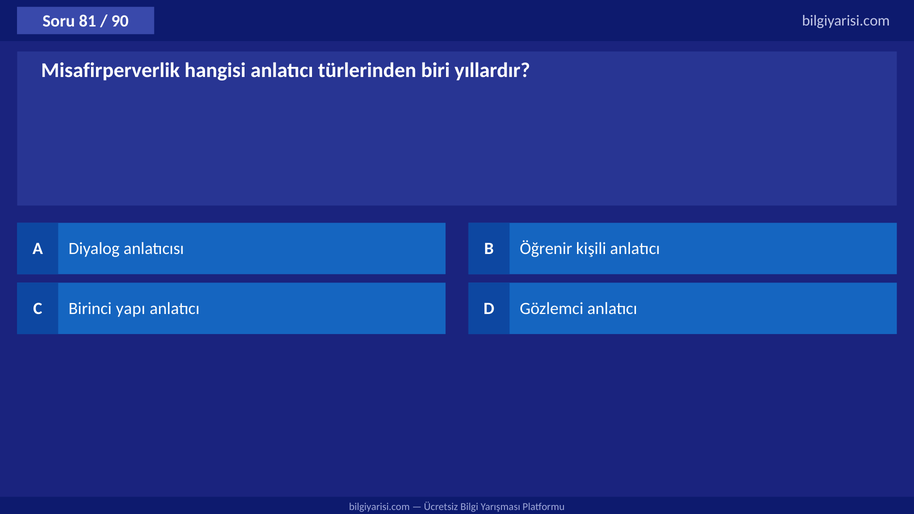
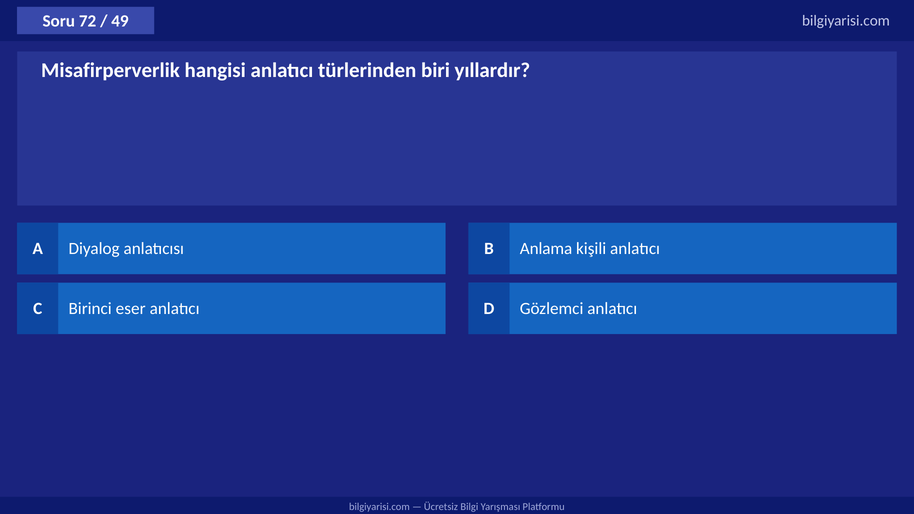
81: 81 -> 72 (88, 21)
90: 90 -> 49 (120, 21)
Öğrenir: Öğrenir -> Anlama (546, 249)
yapı: yapı -> eser (131, 309)
